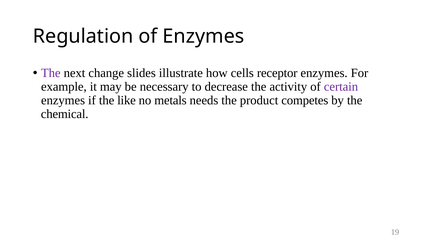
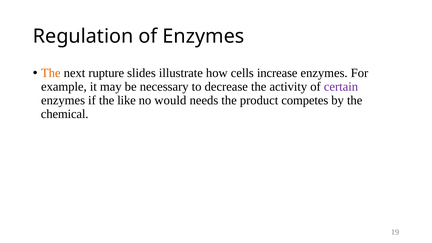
The colour: purple -> orange (51, 73)
change: change -> rupture (106, 73)
receptor: receptor -> increase (277, 73)
metals: metals -> would (170, 100)
